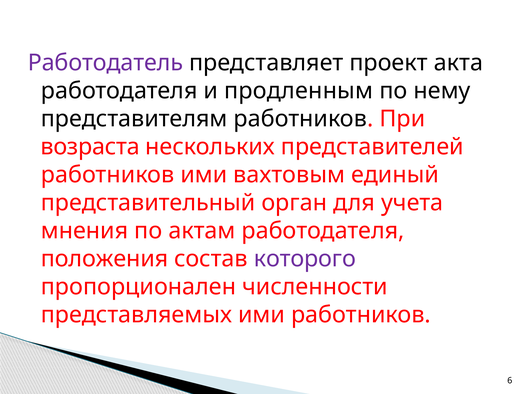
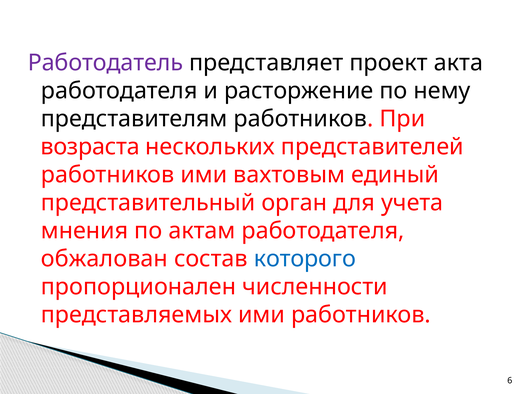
продленным: продленным -> расторжение (299, 91)
положения: положения -> обжалован (104, 259)
которого colour: purple -> blue (305, 259)
